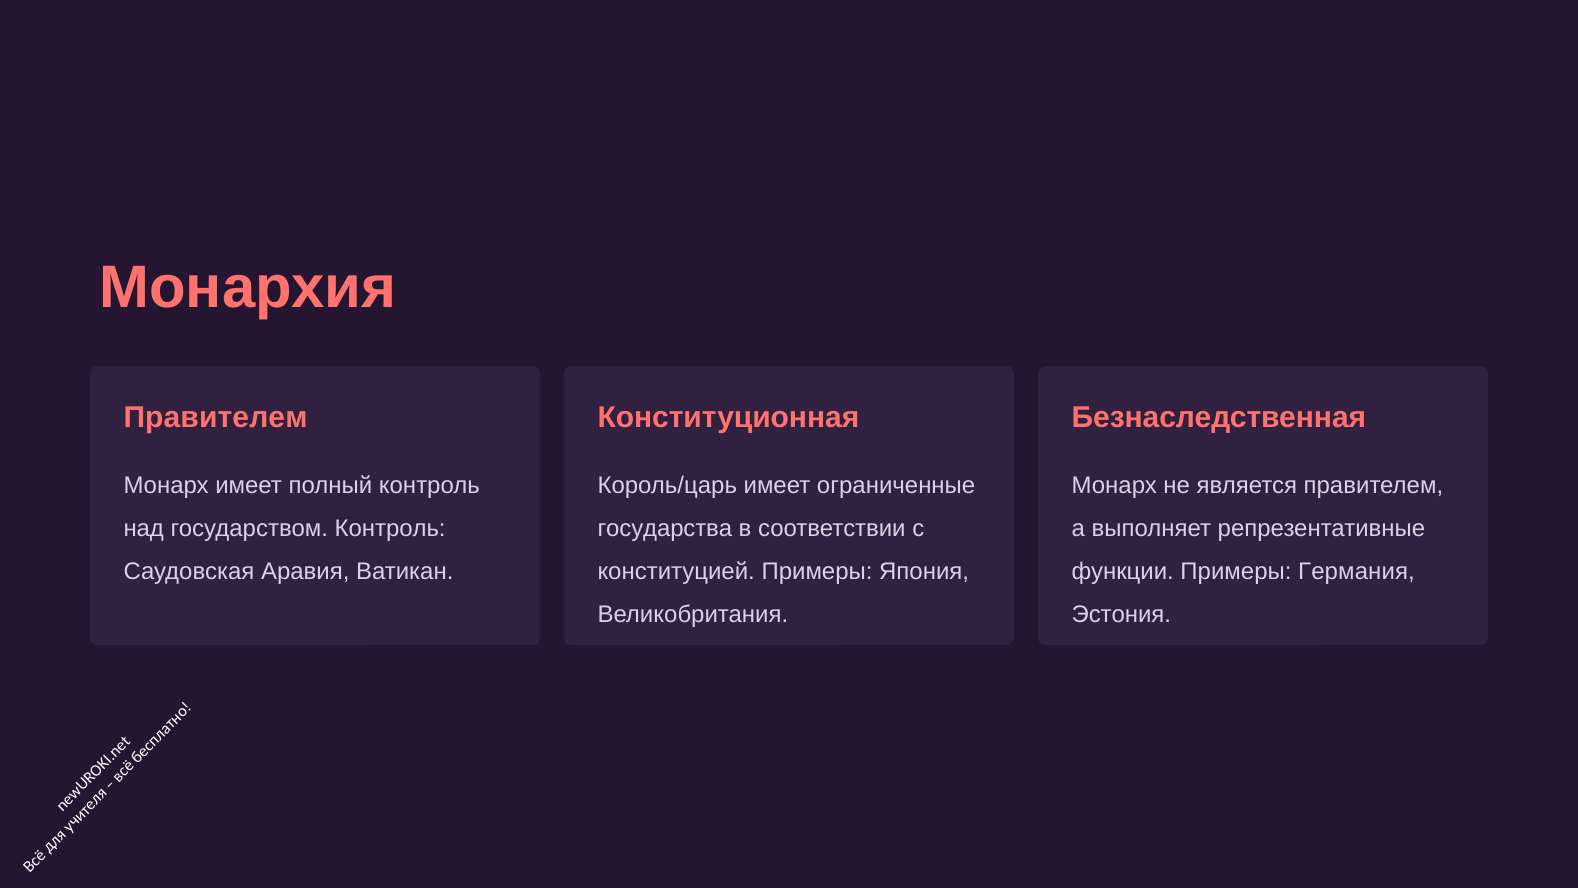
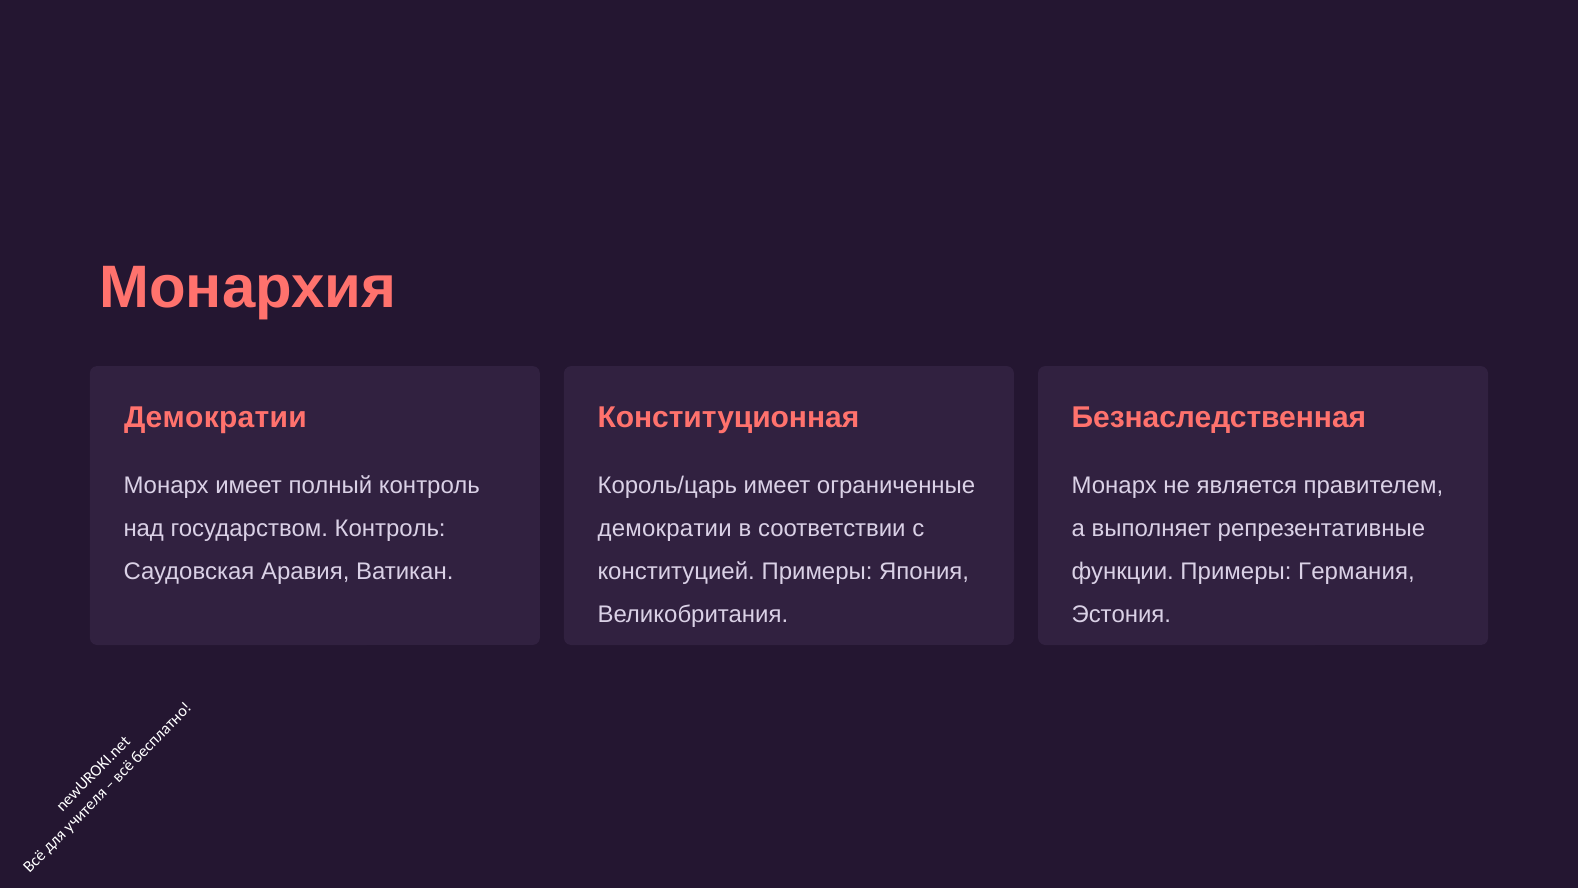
Правителем: Правителем -> Демократии (215, 418)
государства: государства -> демократии (665, 528)
